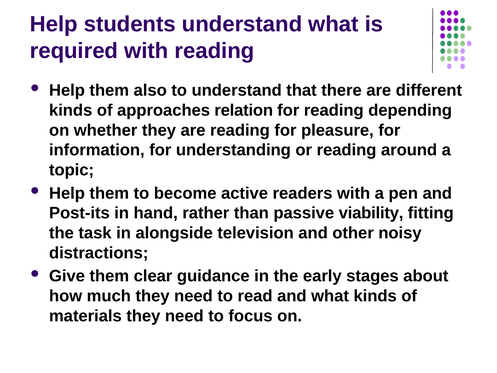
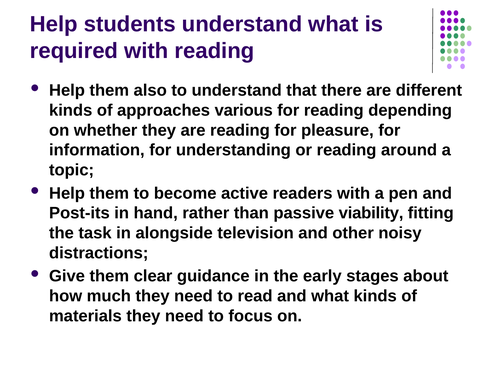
relation: relation -> various (244, 110)
